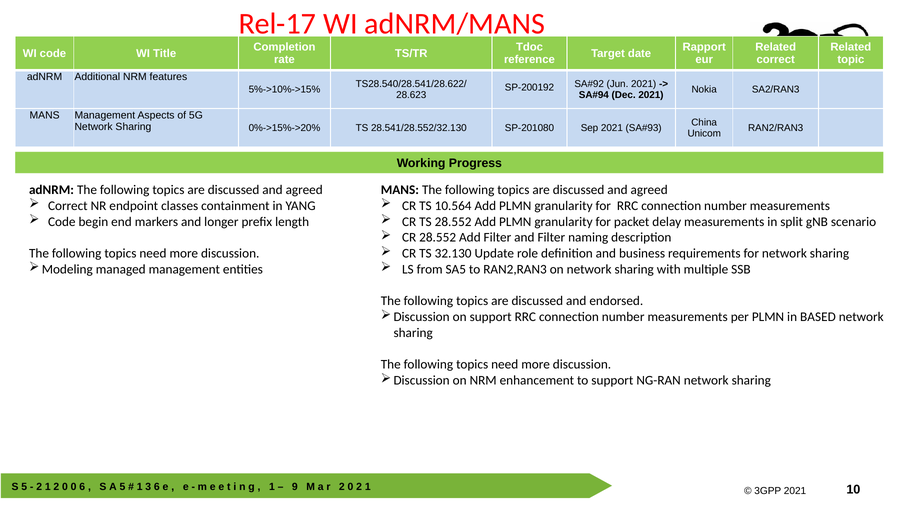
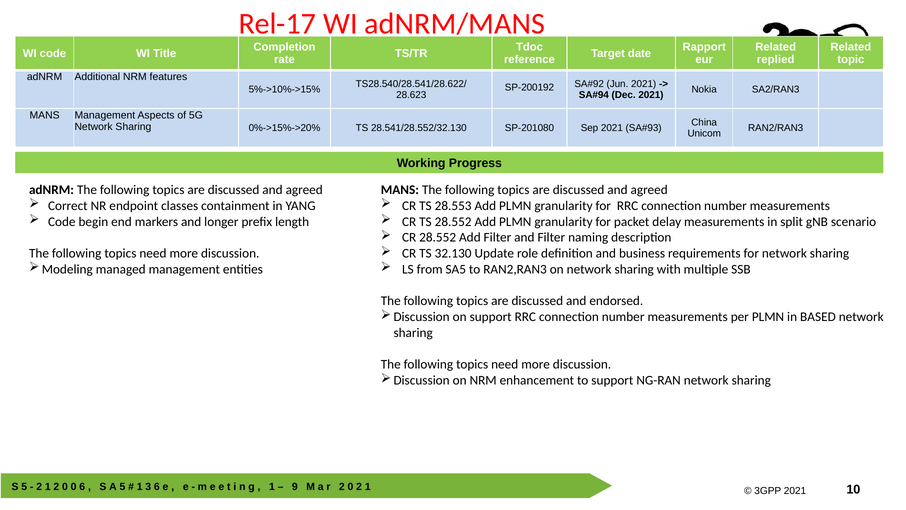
correct: correct -> replied (776, 60)
10.564: 10.564 -> 28.553 (453, 206)
